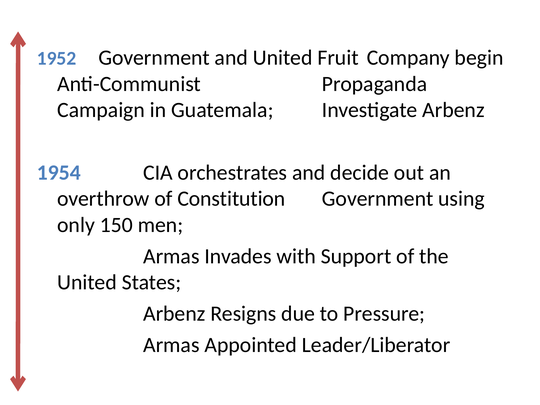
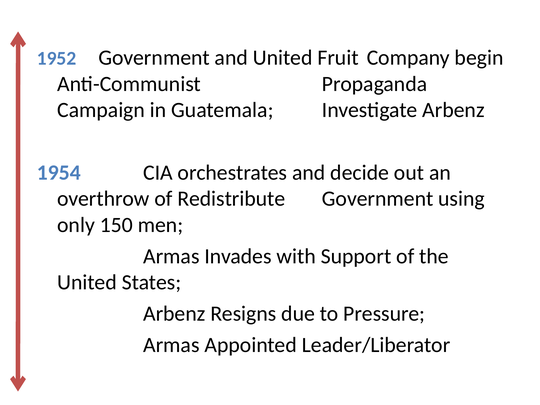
Constitution: Constitution -> Redistribute (231, 199)
